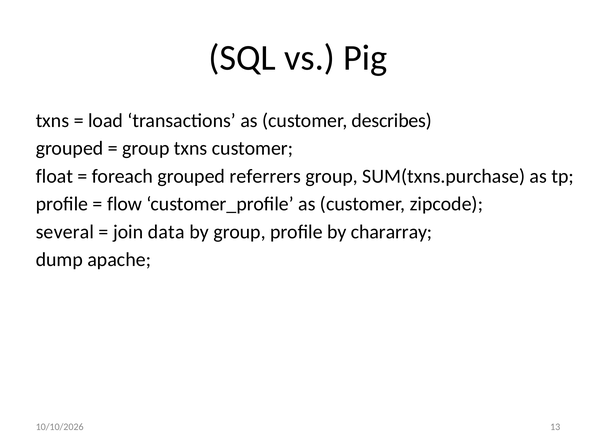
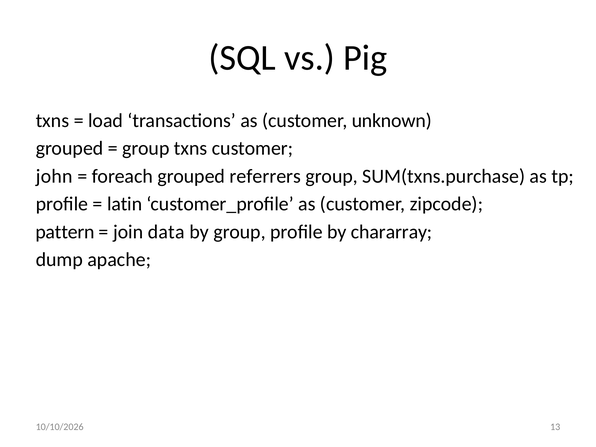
describes: describes -> unknown (392, 121)
float: float -> john (54, 176)
flow: flow -> latin (125, 204)
several: several -> pattern (65, 232)
